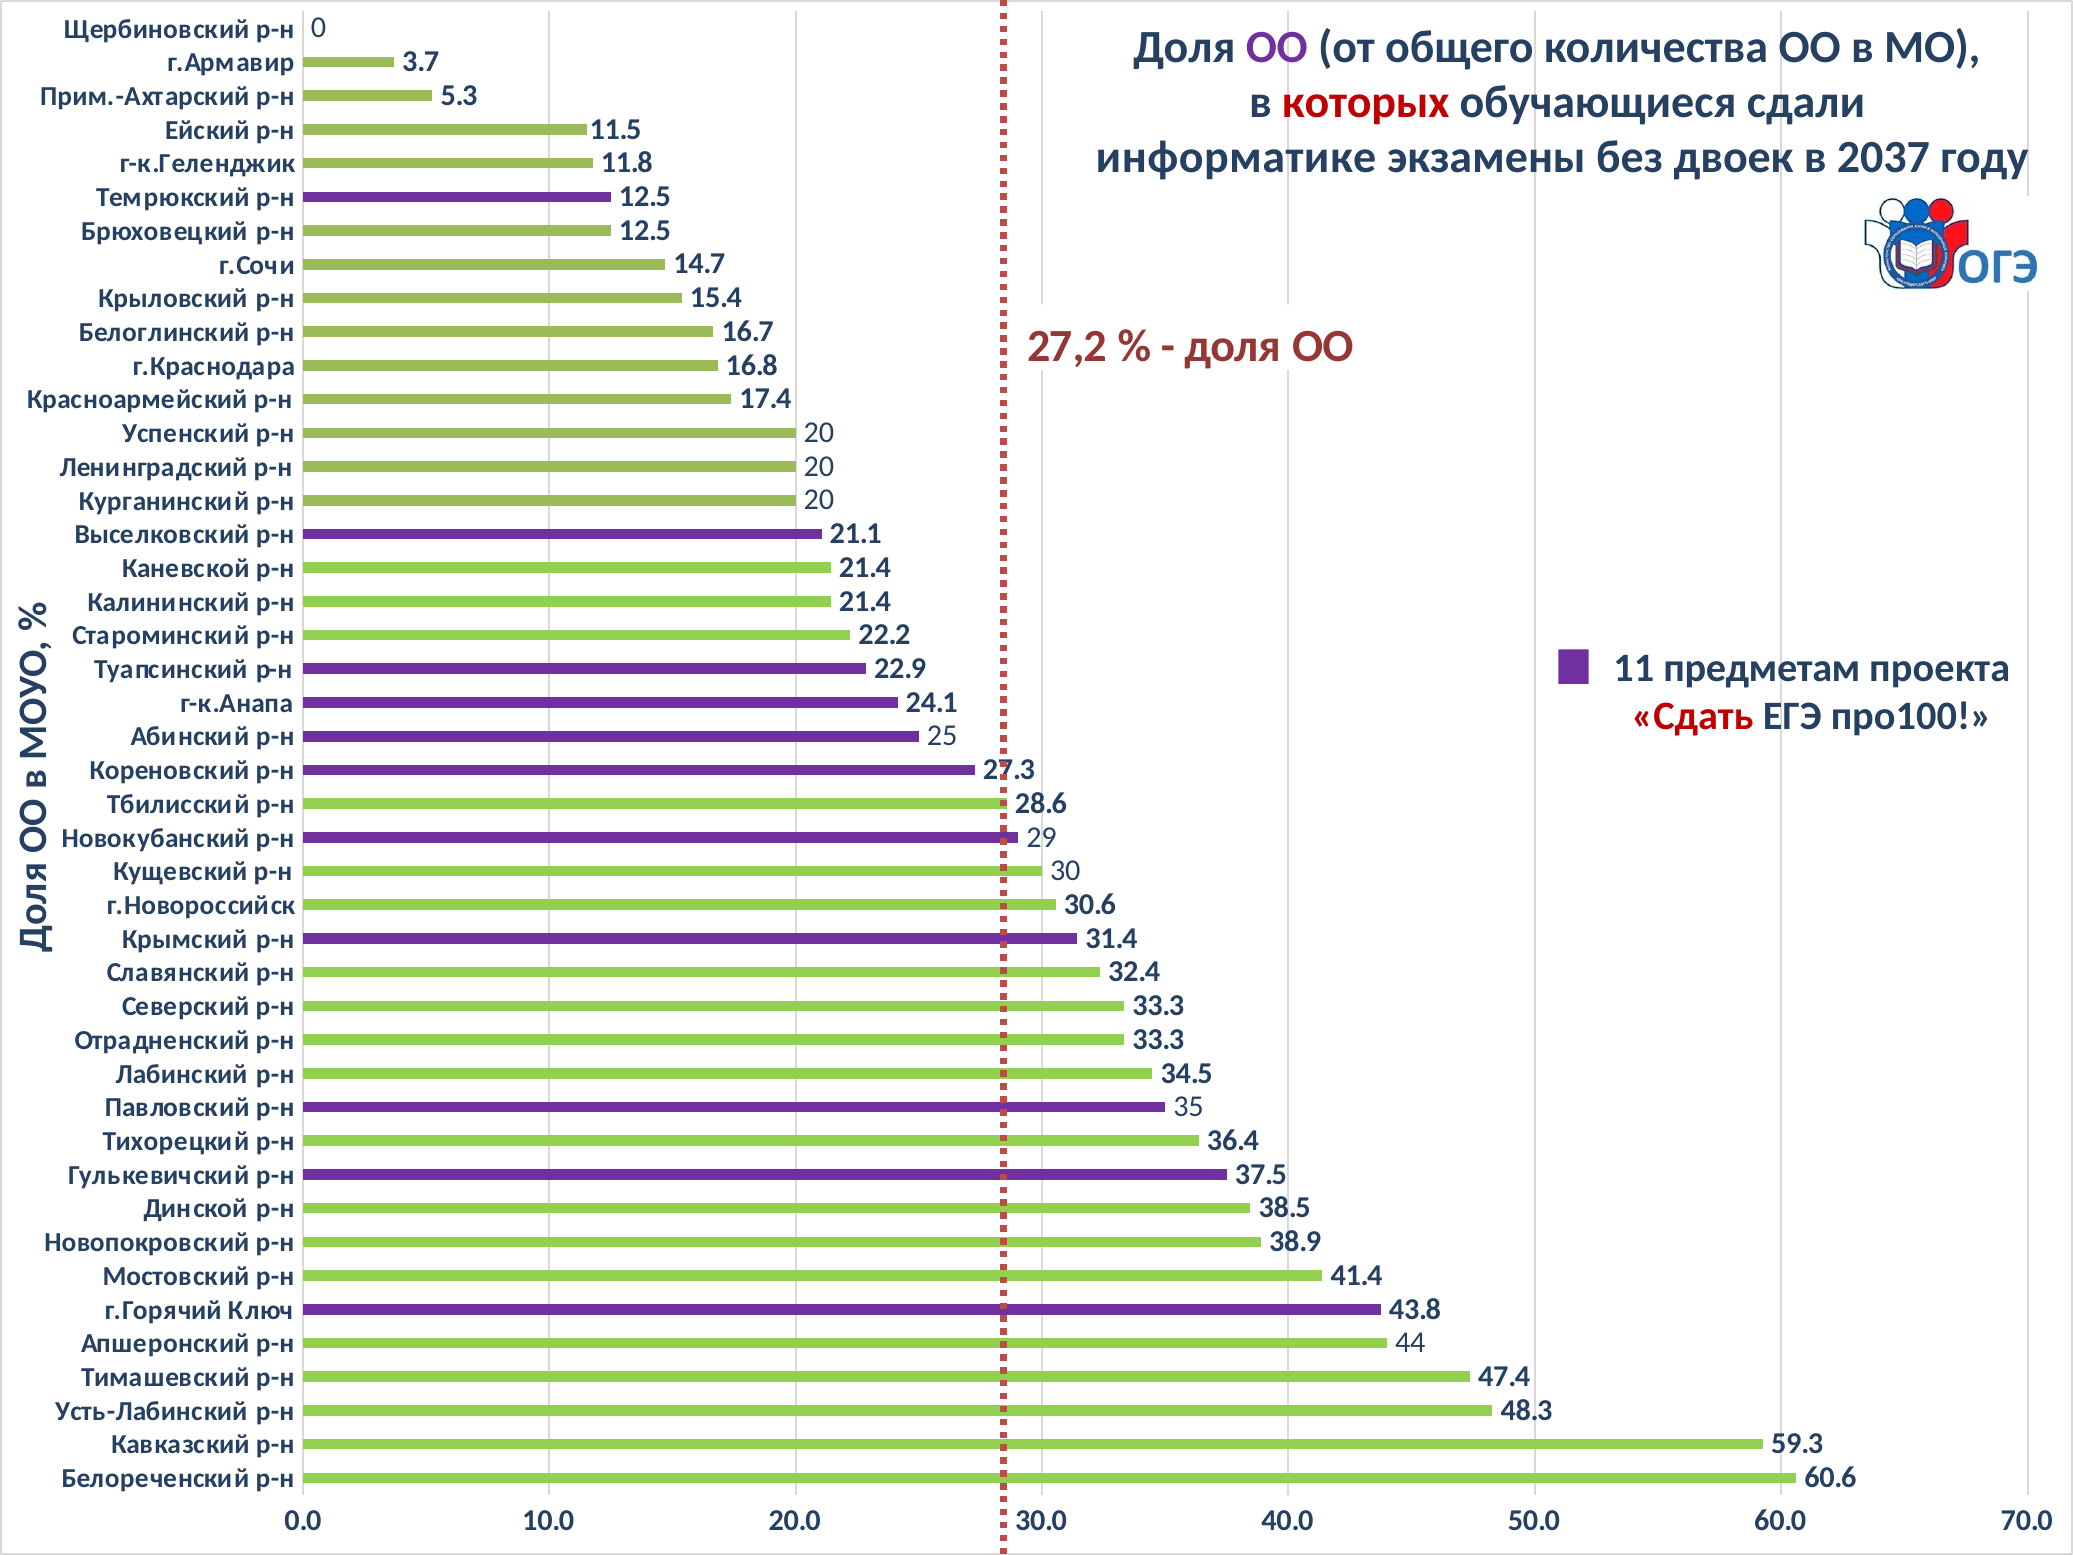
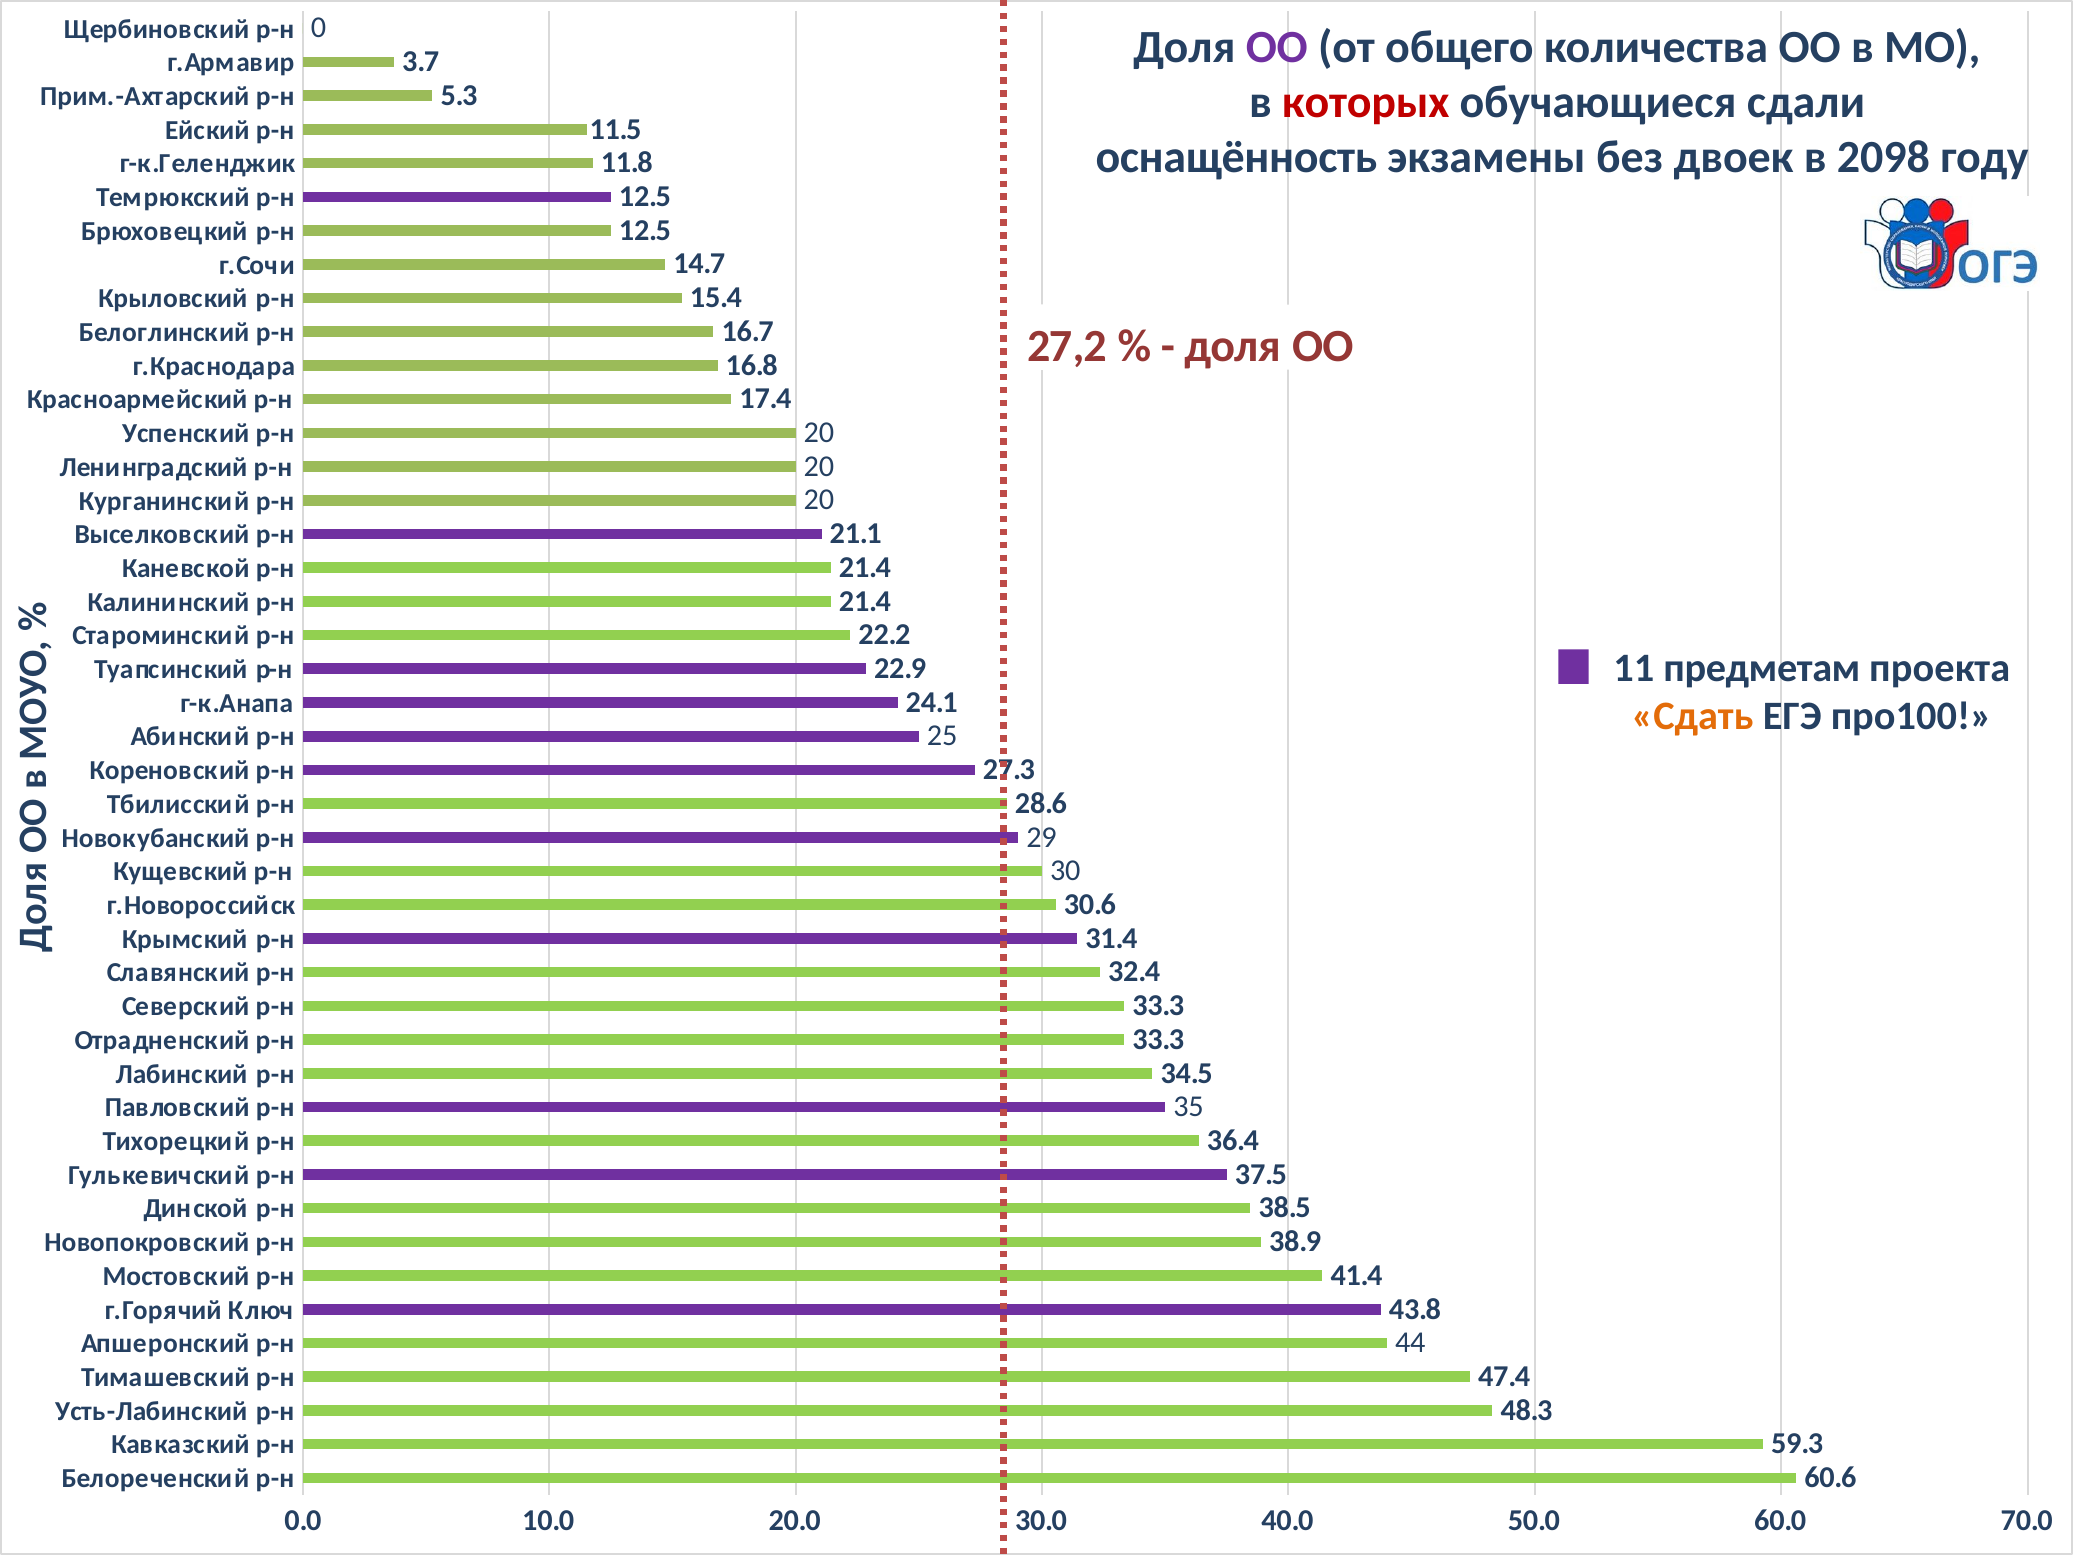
информатике: информатике -> оснащённость (1236, 157)
2037: 2037 -> 2098 (1883, 157)
Сдать colour: red -> orange (1693, 716)
